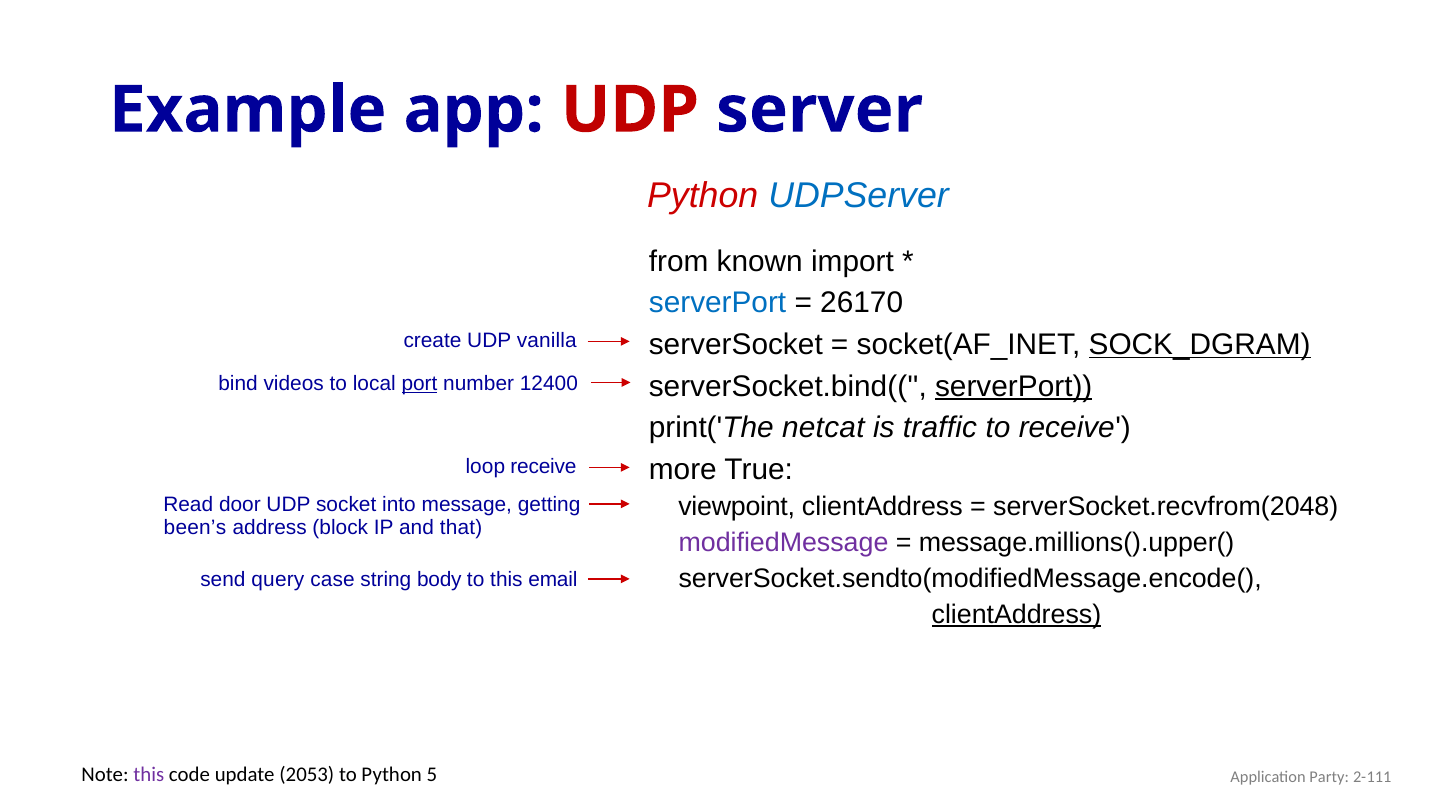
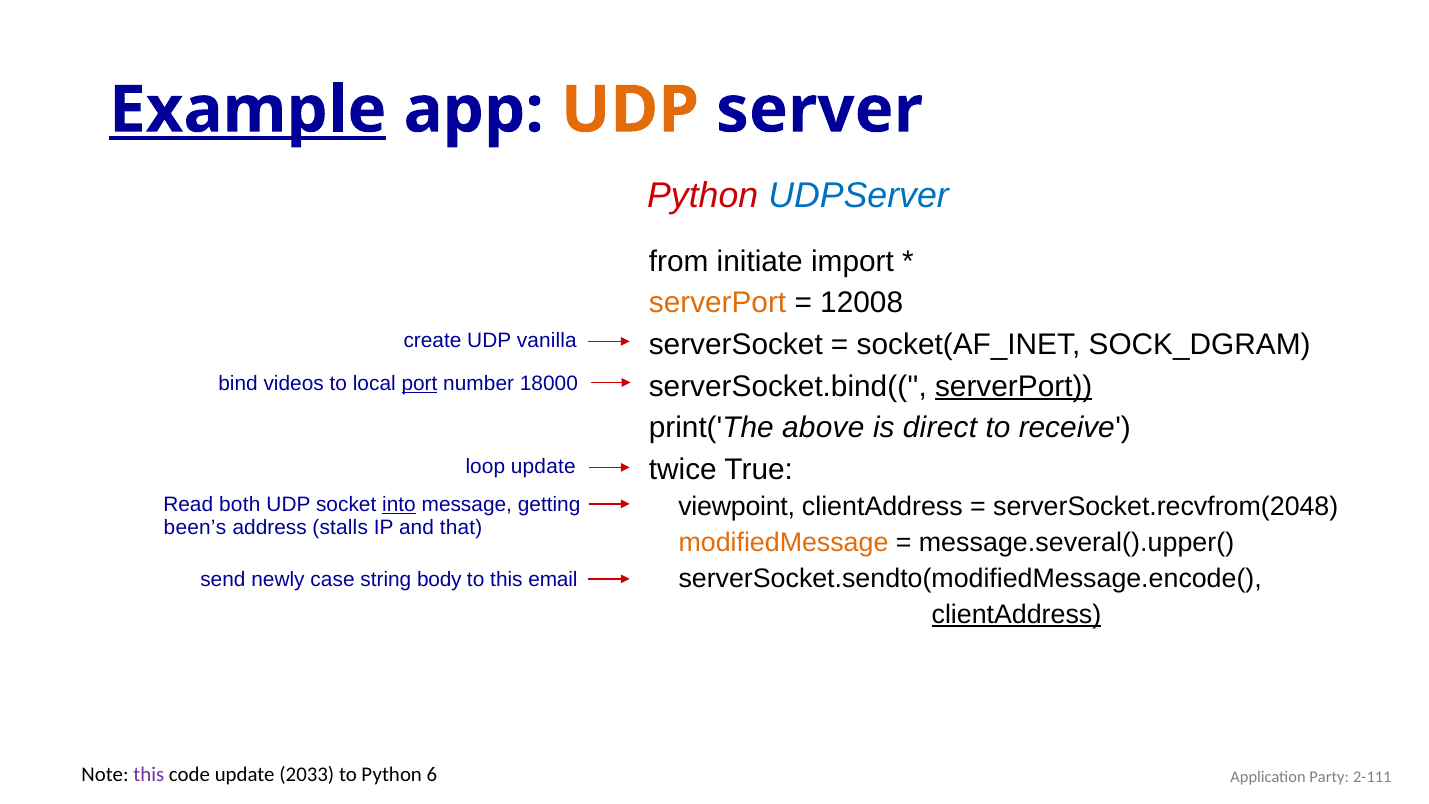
Example underline: none -> present (248, 110)
UDP colour: red -> orange (630, 110)
known: known -> initiate (760, 261)
serverPort colour: blue -> orange (718, 303)
26170: 26170 -> 12008 (862, 303)
SOCK_DGRAM underline: present -> none (1200, 345)
12400: 12400 -> 18000 (549, 384)
netcat: netcat -> above (823, 428)
traffic: traffic -> direct (940, 428)
more: more -> twice (683, 470)
loop receive: receive -> update (543, 466)
door: door -> both (240, 504)
into underline: none -> present (399, 504)
block: block -> stalls (340, 528)
modifiedMessage colour: purple -> orange (783, 543)
message.millions().upper(: message.millions().upper( -> message.several().upper( (1077, 543)
query: query -> newly (278, 580)
2053: 2053 -> 2033 (307, 774)
5: 5 -> 6 (432, 774)
